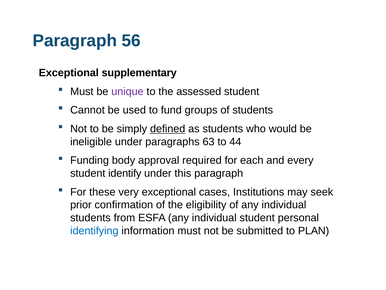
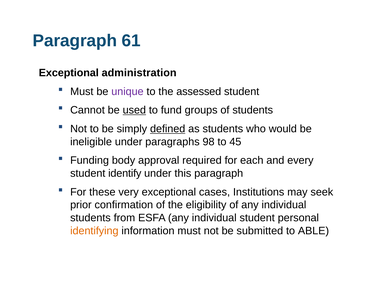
56: 56 -> 61 (131, 41)
supplementary: supplementary -> administration (139, 73)
used underline: none -> present (134, 110)
63: 63 -> 98 (209, 142)
44: 44 -> 45 (235, 142)
identifying colour: blue -> orange (94, 230)
PLAN: PLAN -> ABLE (314, 230)
